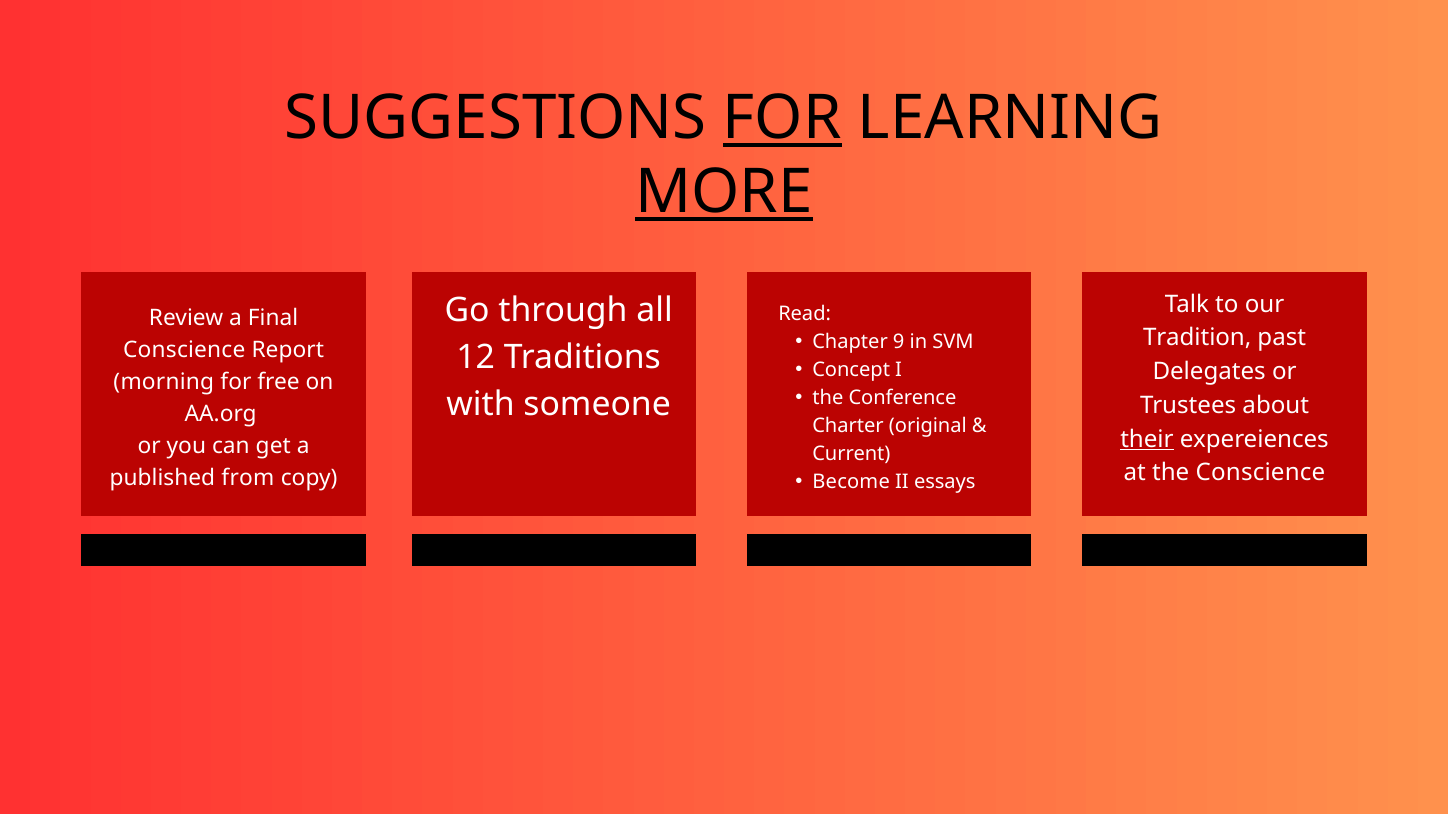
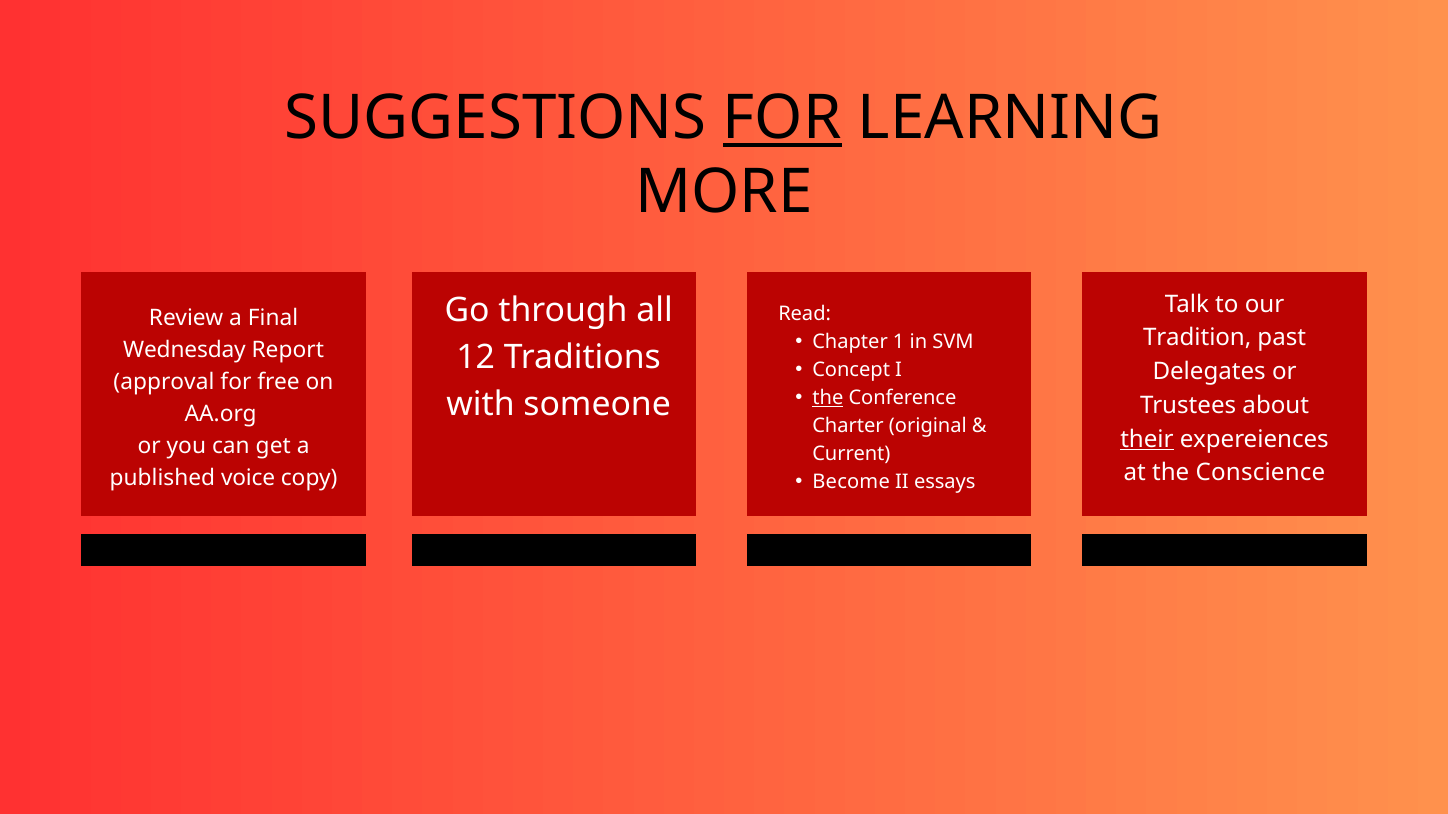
MORE underline: present -> none (724, 193)
9: 9 -> 1 (899, 342)
Conscience: Conscience -> Wednesday (184, 350)
morning: morning -> approval (164, 382)
the underline: none -> present (828, 398)
from: from -> voice (248, 478)
